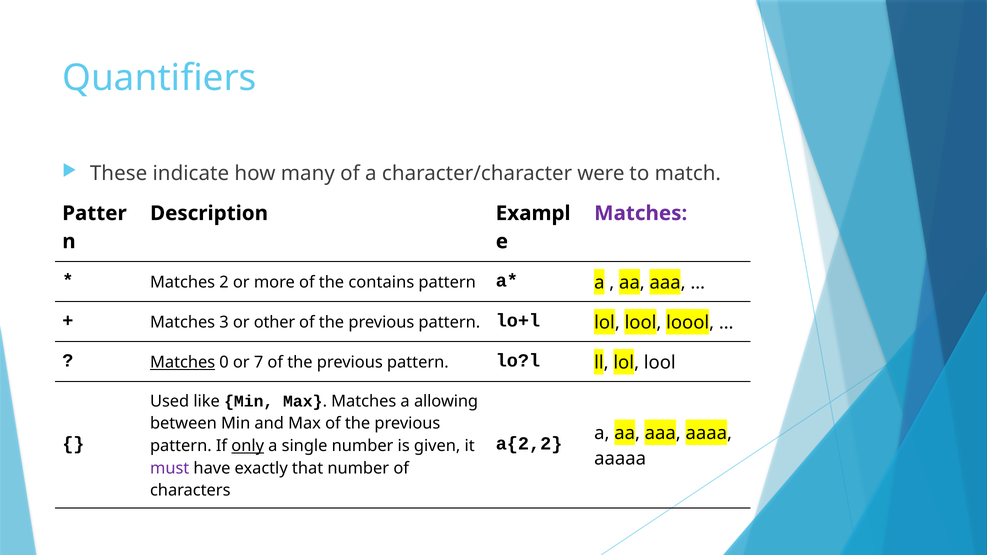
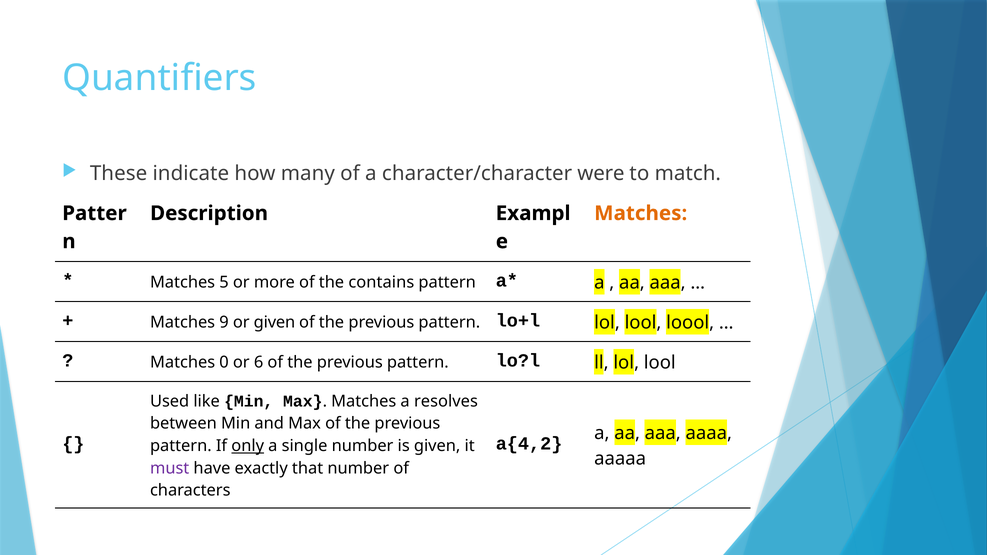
Matches colour: purple -> orange (641, 213)
2: 2 -> 5 (224, 283)
3: 3 -> 9 (224, 323)
or other: other -> given (274, 323)
Matches underline: present -> none (183, 363)
7: 7 -> 6 (259, 363)
allowing: allowing -> resolves (446, 401)
a{2,2: a{2,2 -> a{4,2 (529, 444)
